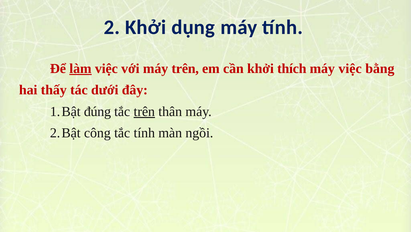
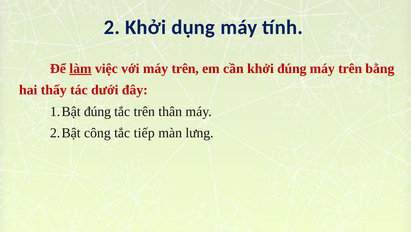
khởi thích: thích -> đúng (292, 69)
việc: việc -> trên (350, 69)
trên underline: present -> none (144, 111)
tắc tính: tính -> tiếp (144, 133)
ngồi: ngồi -> lưng (199, 133)
